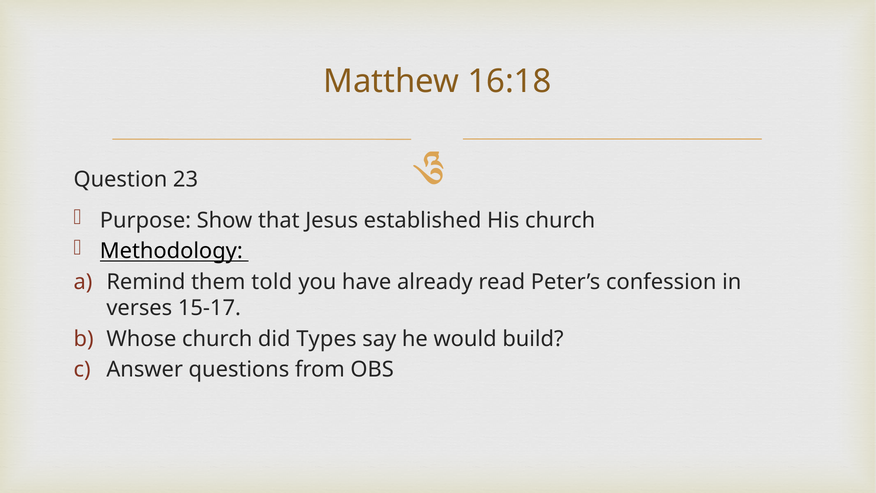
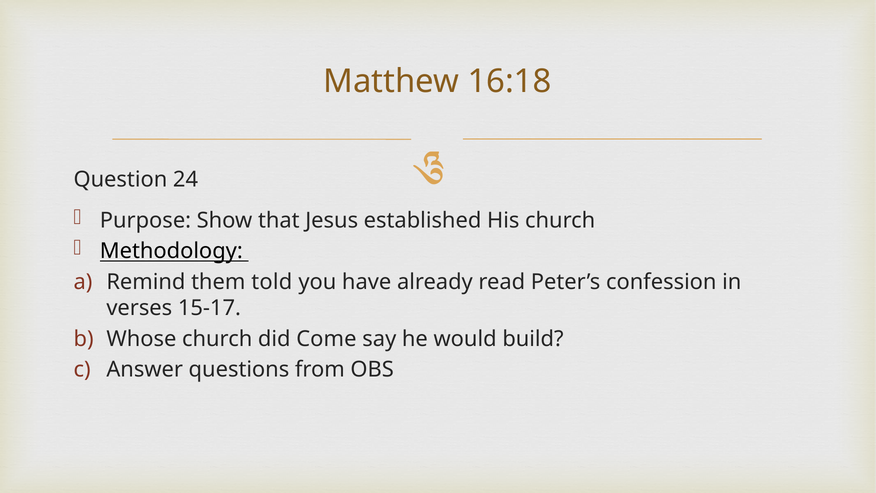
23: 23 -> 24 (186, 179)
Types: Types -> Come (326, 339)
